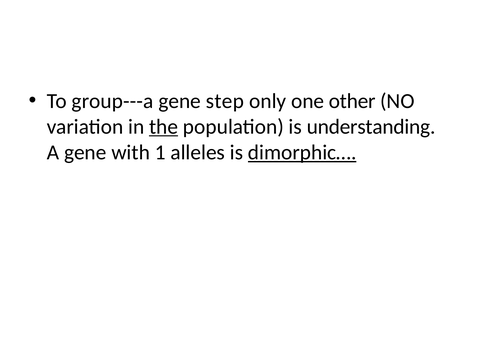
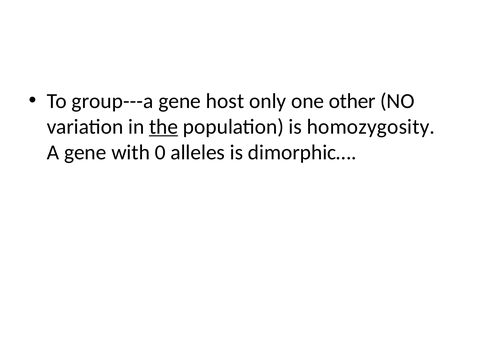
step: step -> host (225, 101)
understanding: understanding -> homozygosity (371, 127)
1: 1 -> 0 (160, 152)
dimorphic… underline: present -> none (302, 152)
